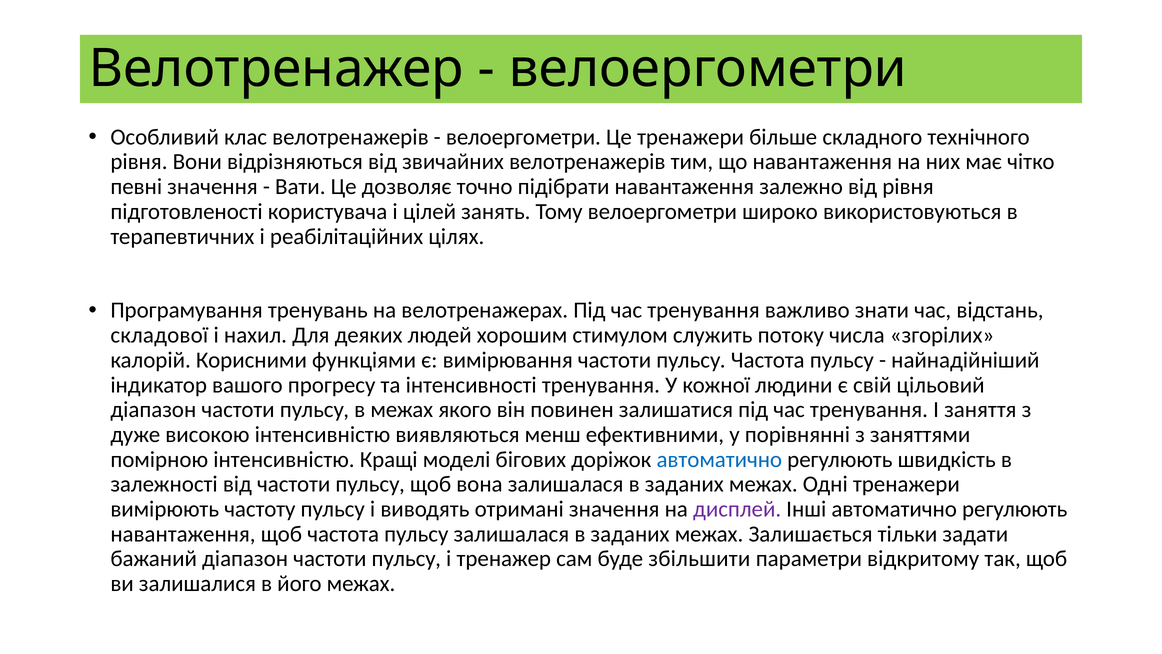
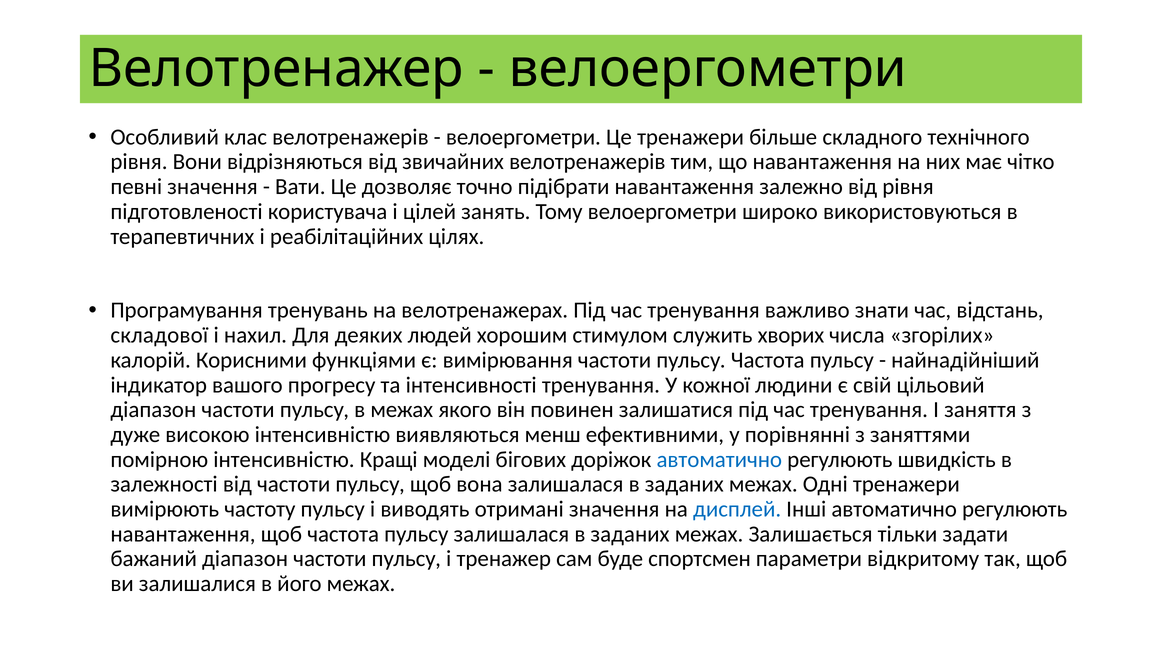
потоку: потоку -> хворих (791, 335)
дисплей colour: purple -> blue (737, 509)
збільшити: збільшити -> спортсмен (699, 559)
